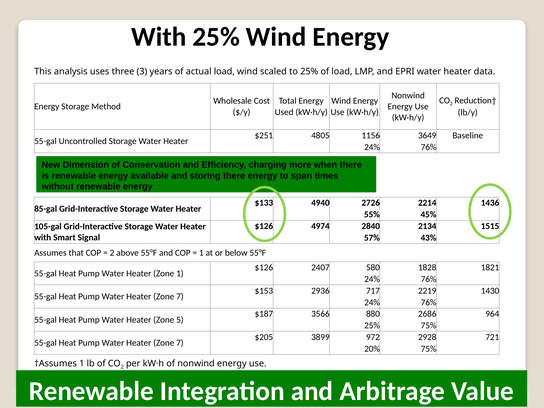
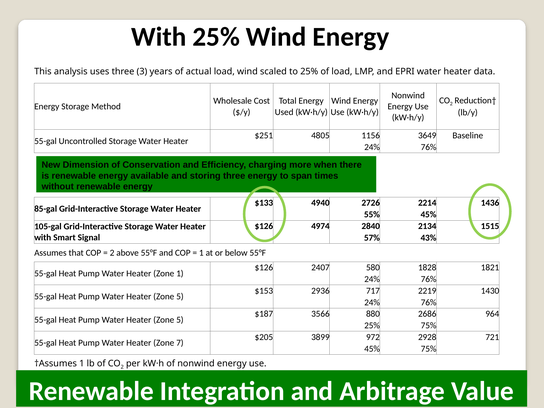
storing there: there -> three (234, 176)
7: 7 -> 5 (180, 297)
-19% 20%: 20% -> 45% (372, 349)
